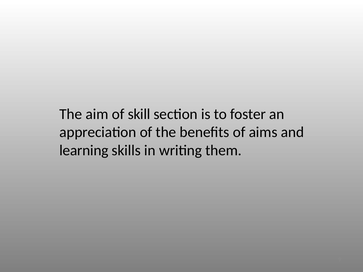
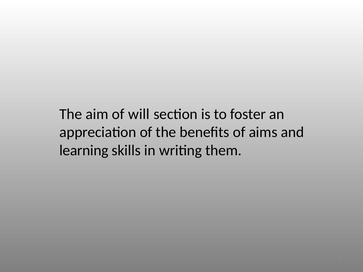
skill: skill -> will (139, 114)
